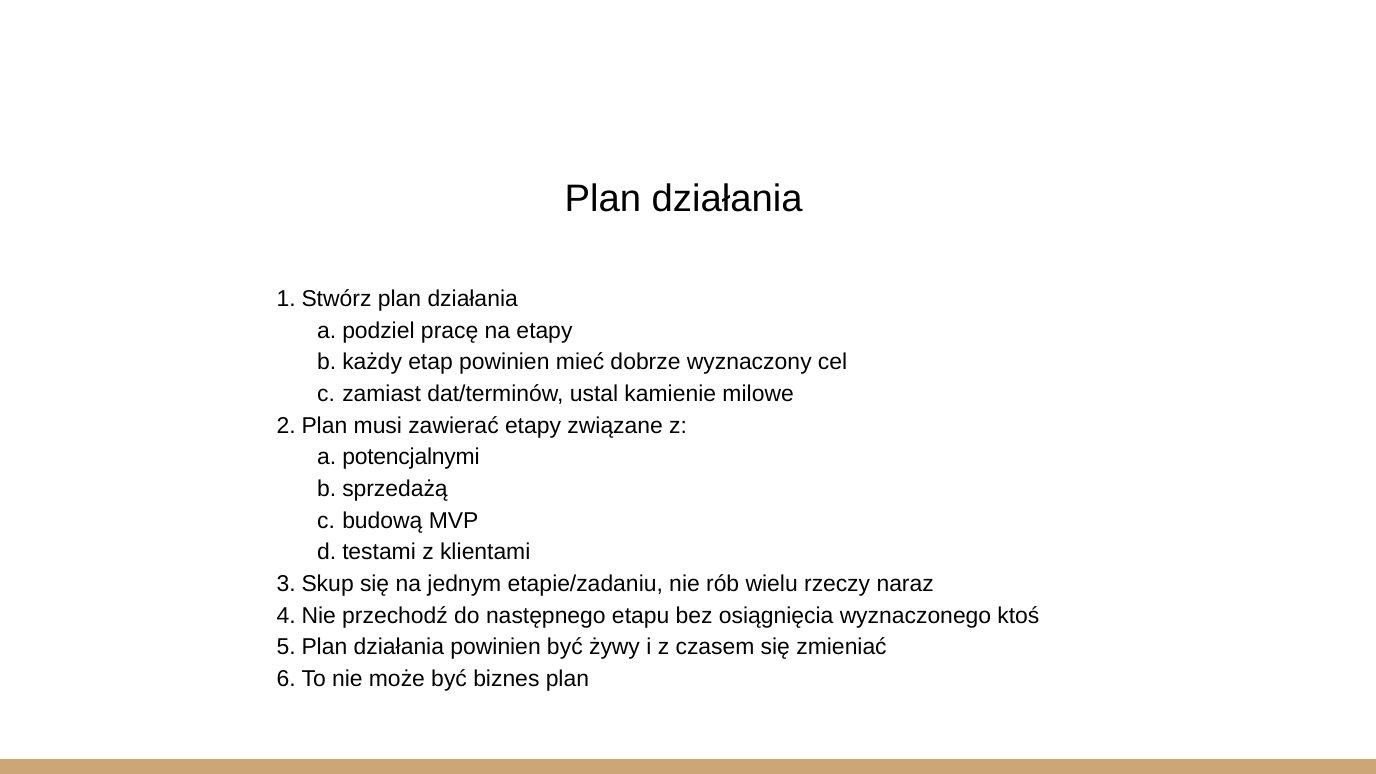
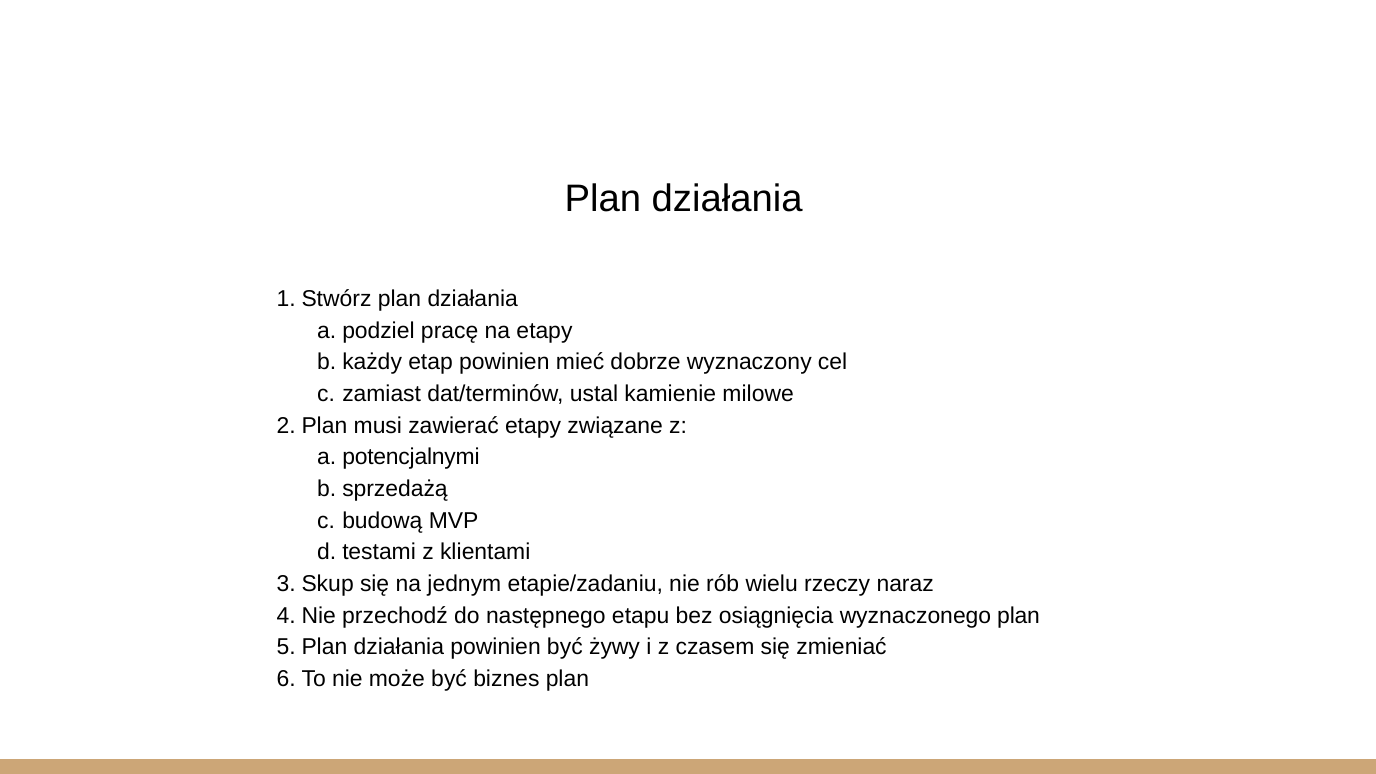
wyznaczonego ktoś: ktoś -> plan (1019, 616)
